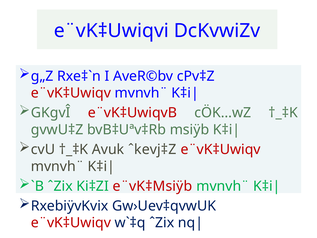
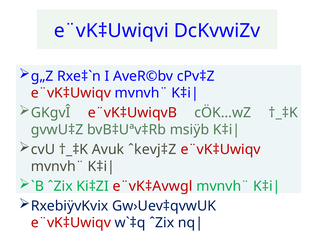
e¨vK‡Msiÿb: e¨vK‡Msiÿb -> e¨vK‡Avwgl (152, 186)
